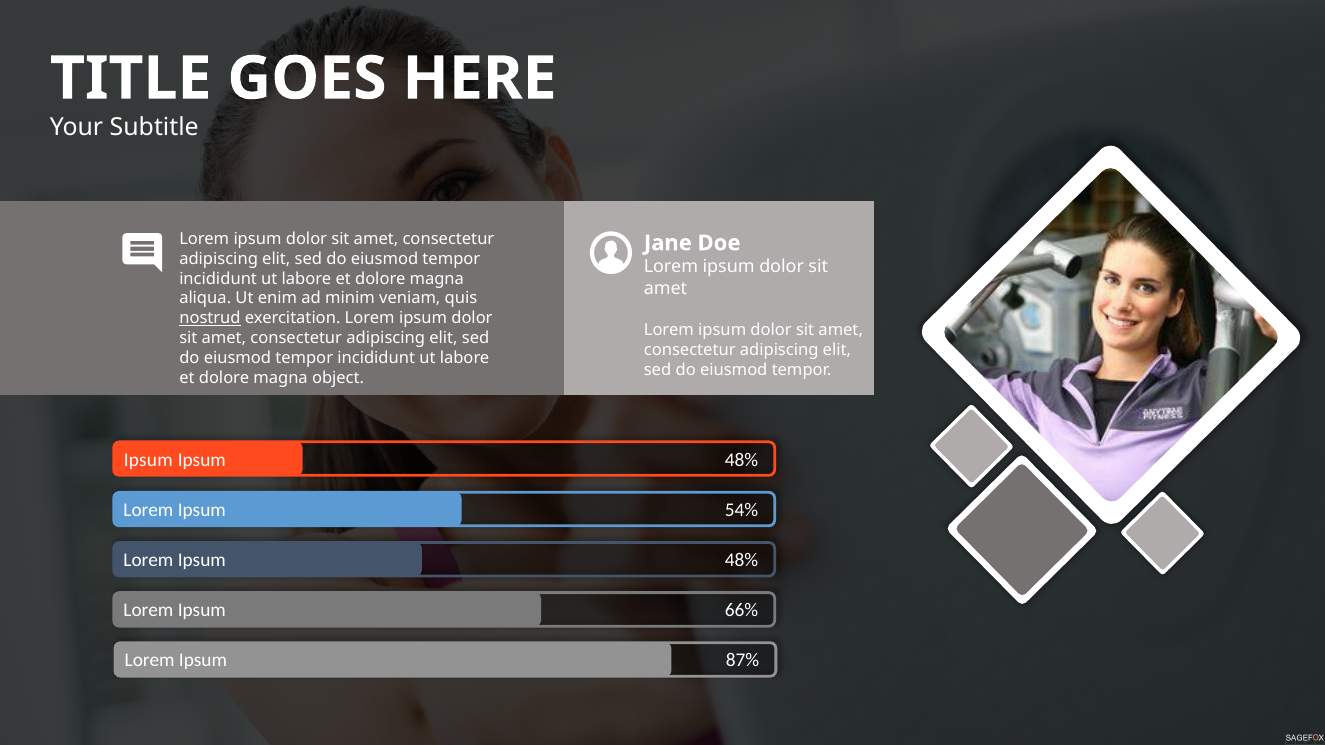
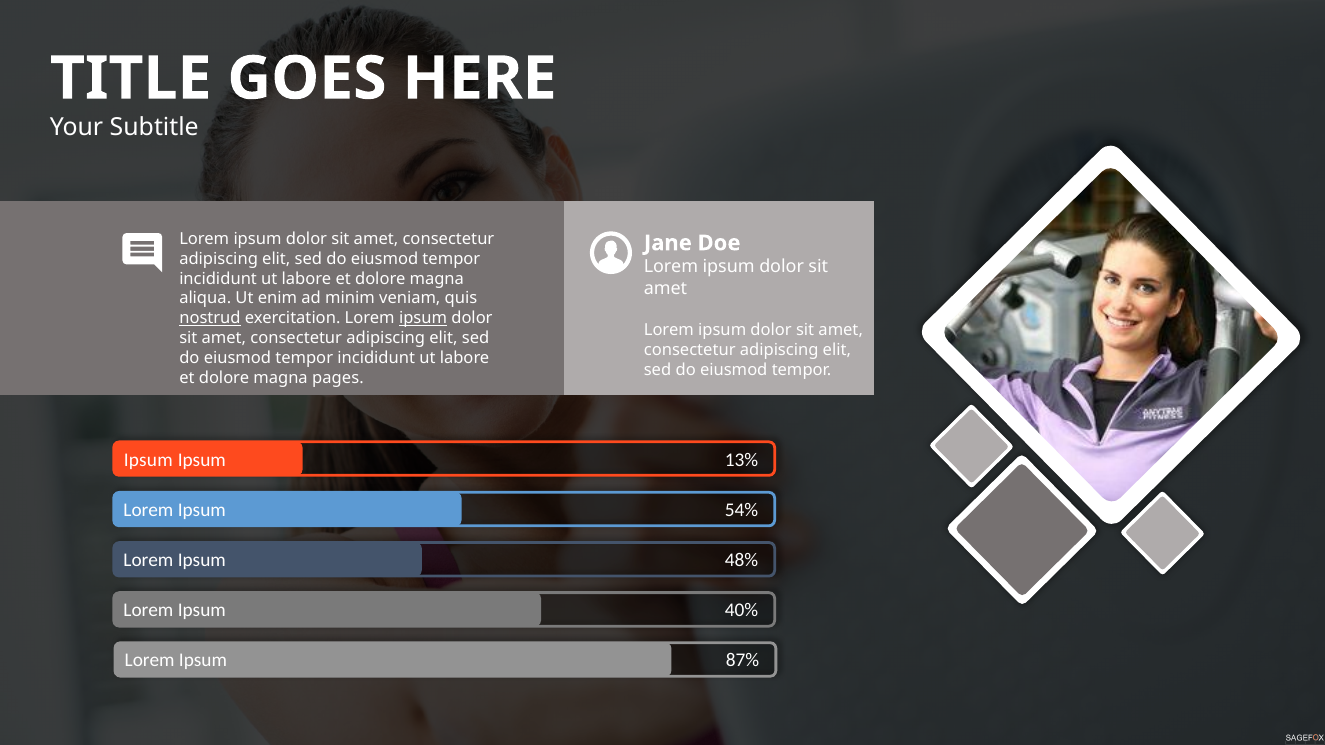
ipsum underline: none -> present (423, 318)
object: object -> pages (338, 378)
48%: 48% -> 13% (741, 460)
66%: 66% -> 40% (741, 611)
